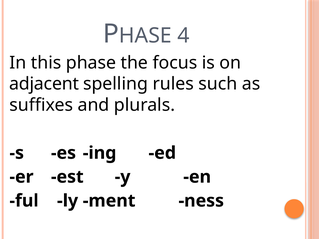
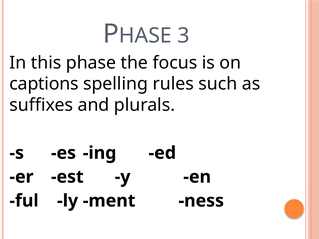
4: 4 -> 3 (183, 36)
adjacent: adjacent -> captions (44, 84)
